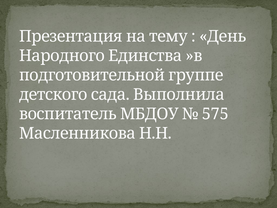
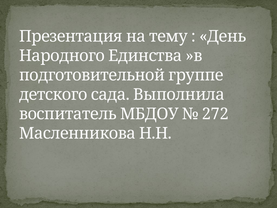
575: 575 -> 272 (215, 114)
